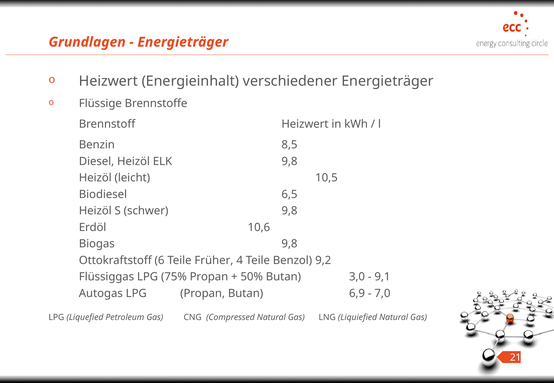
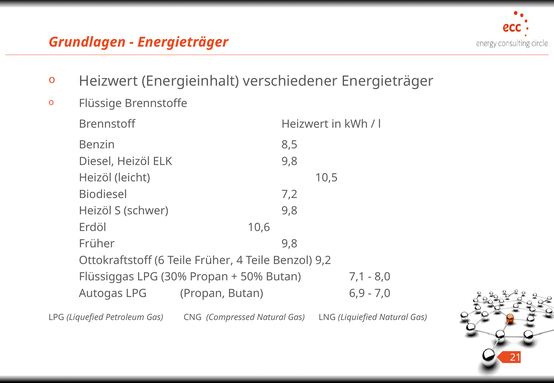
6,5: 6,5 -> 7,2 (289, 195)
Biogas: Biogas -> Früher (97, 244)
75%: 75% -> 30% (174, 277)
3,0: 3,0 -> 7,1 (357, 277)
9,1: 9,1 -> 8,0 (382, 277)
